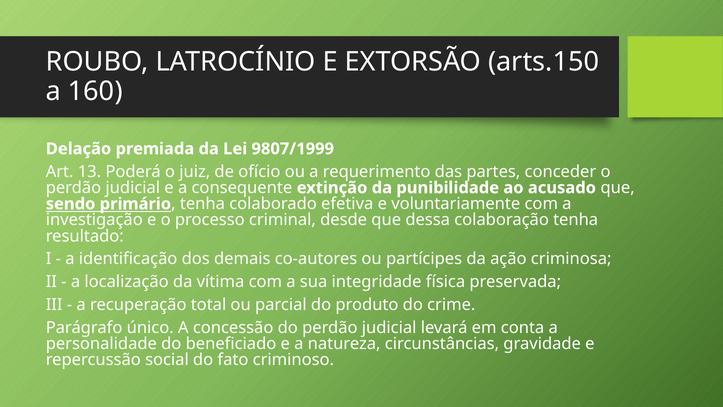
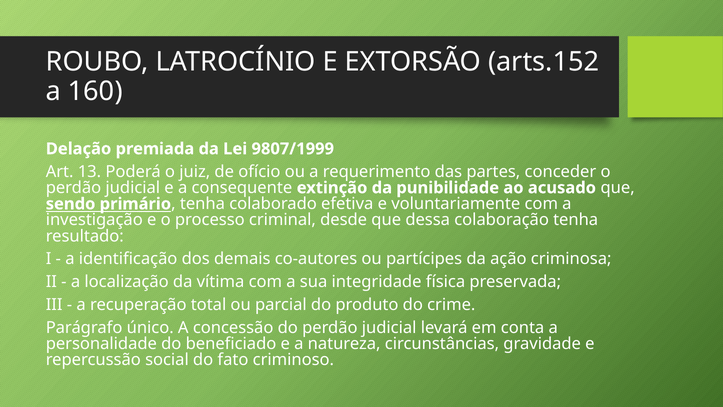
arts.150: arts.150 -> arts.152 (544, 62)
